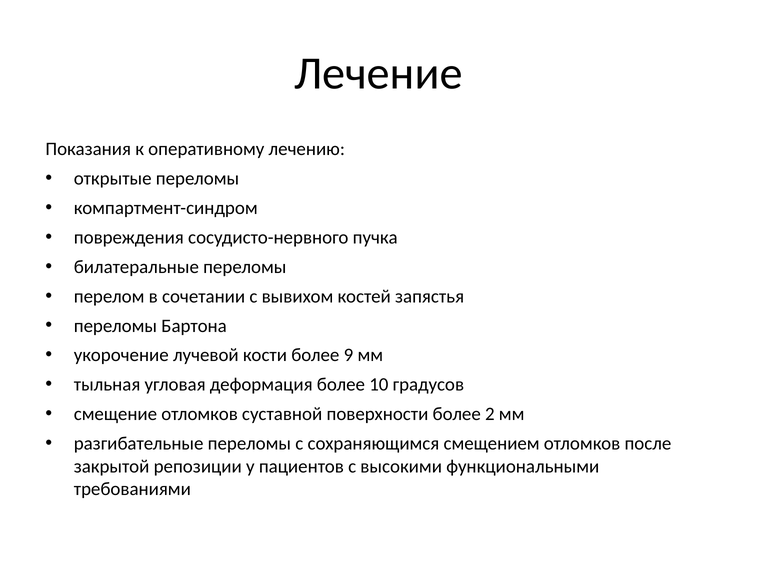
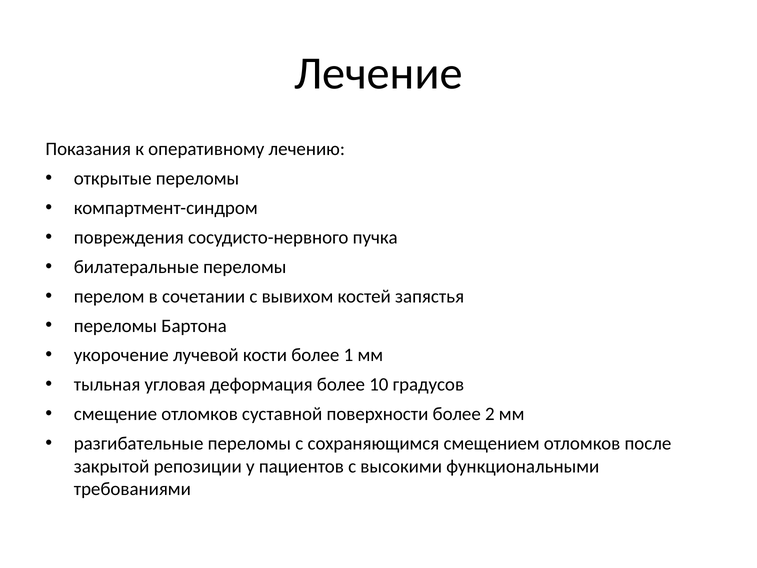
9: 9 -> 1 (348, 355)
